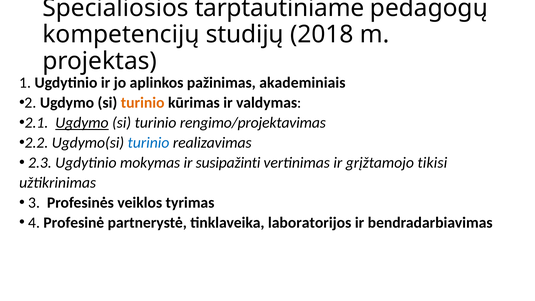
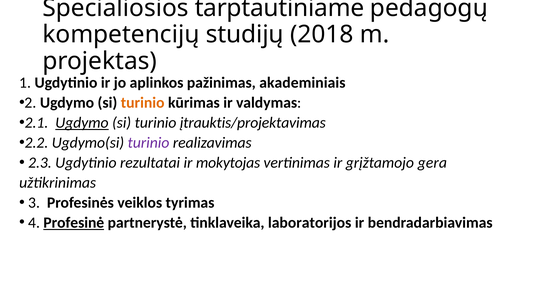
rengimo/projektavimas: rengimo/projektavimas -> įtrauktis/projektavimas (253, 123)
turinio colour: blue -> purple (148, 143)
mokymas: mokymas -> rezultatai (150, 163)
susipažinti: susipažinti -> mokytojas (228, 163)
tikisi: tikisi -> gera (432, 163)
Profesinė underline: none -> present (74, 223)
